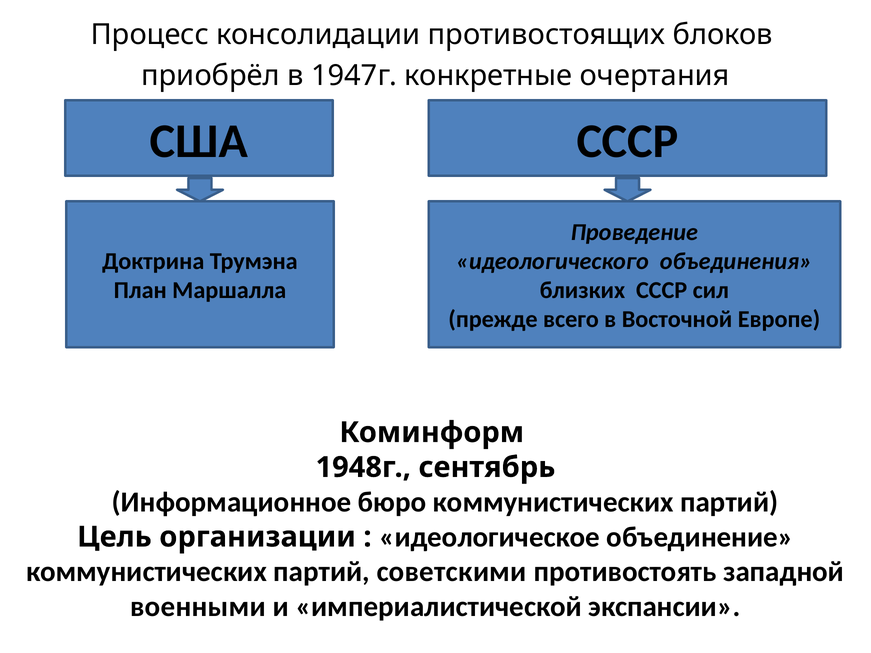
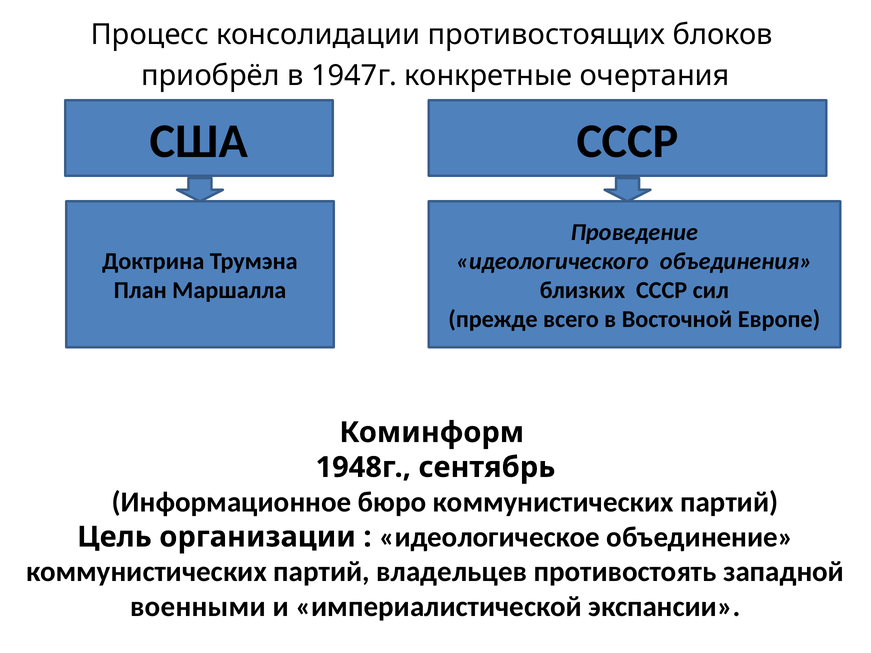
советскими: советскими -> владельцев (452, 572)
